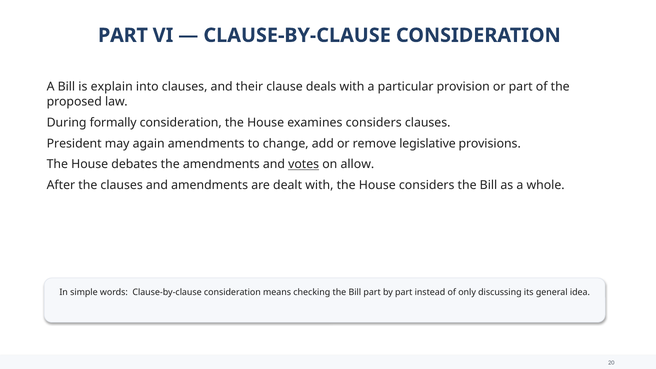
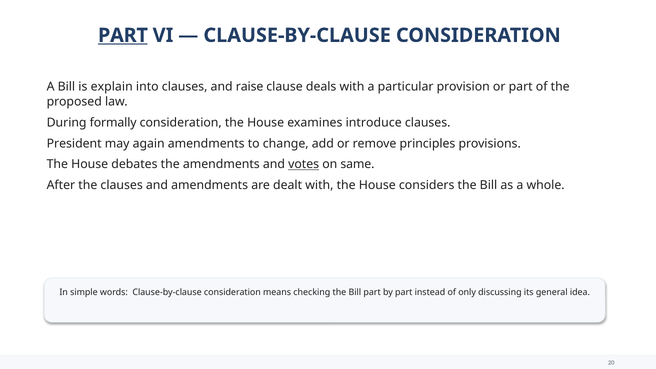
PART underline: none -> present (123, 35)
their: their -> raise (250, 87)
examines considers: considers -> introduce (374, 123)
legislative: legislative -> principles (427, 144)
allow: allow -> same (357, 164)
